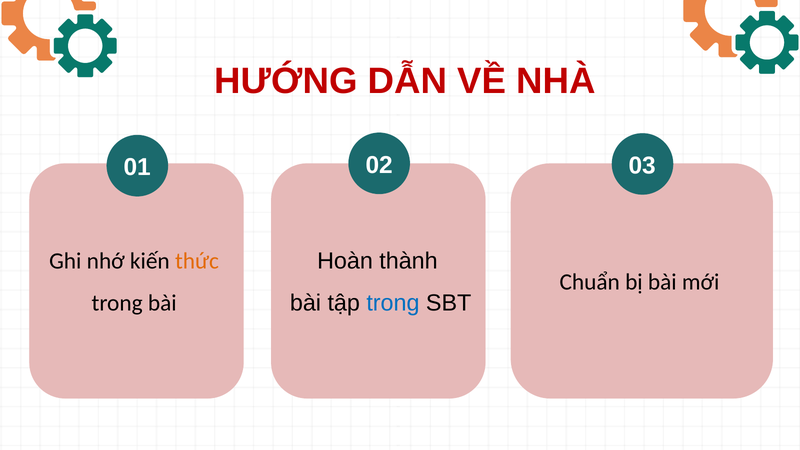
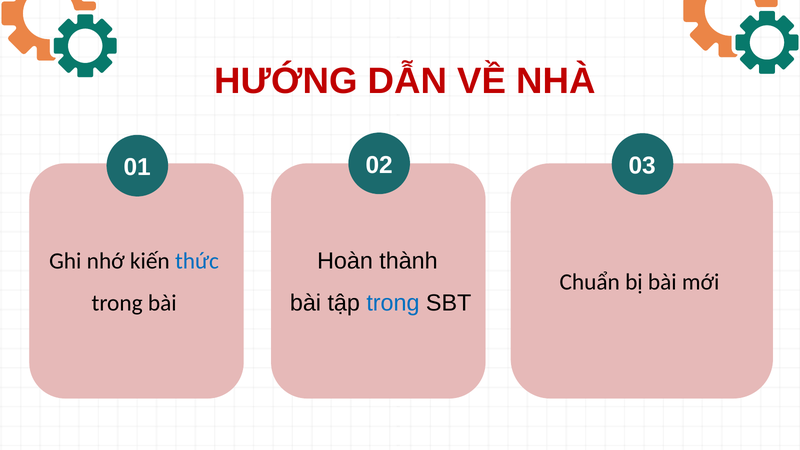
thức colour: orange -> blue (197, 261)
